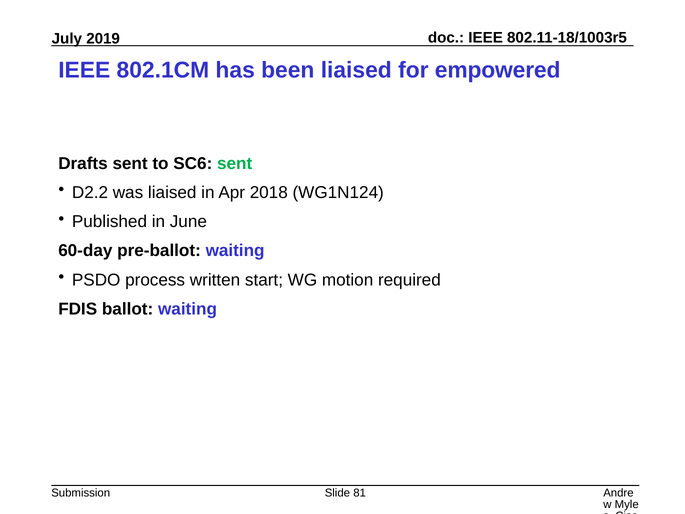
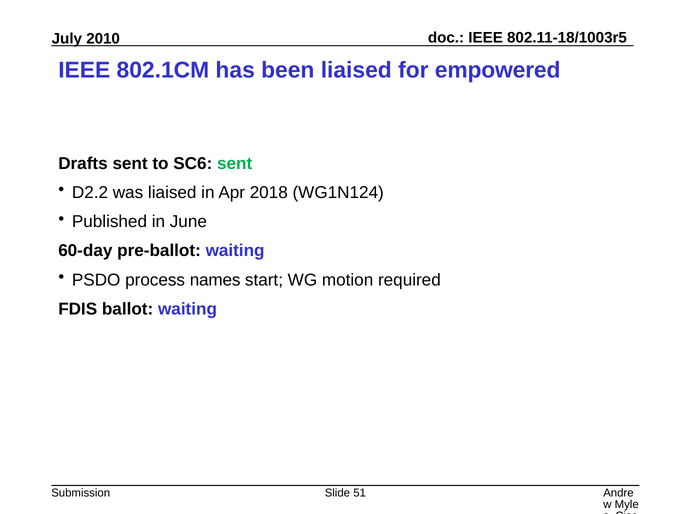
2019: 2019 -> 2010 (103, 39)
written: written -> names (215, 280)
81: 81 -> 51 (360, 493)
